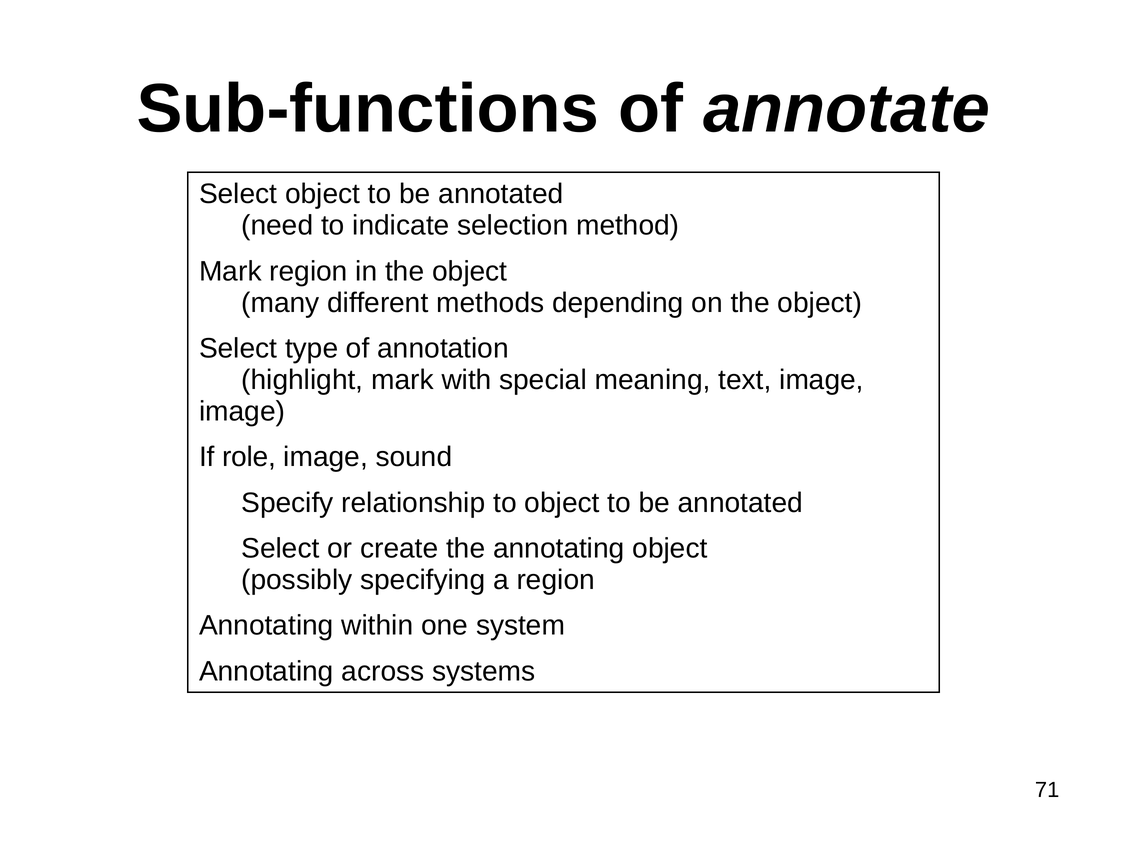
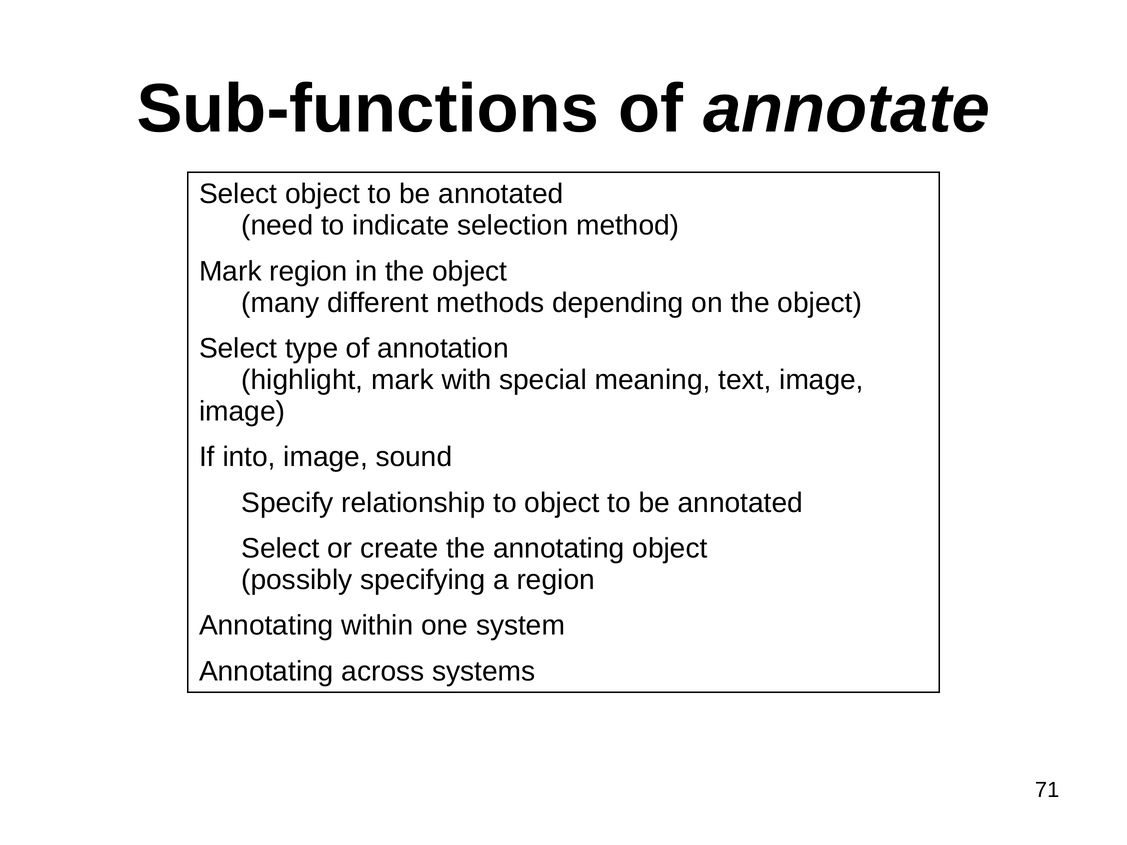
role: role -> into (249, 457)
